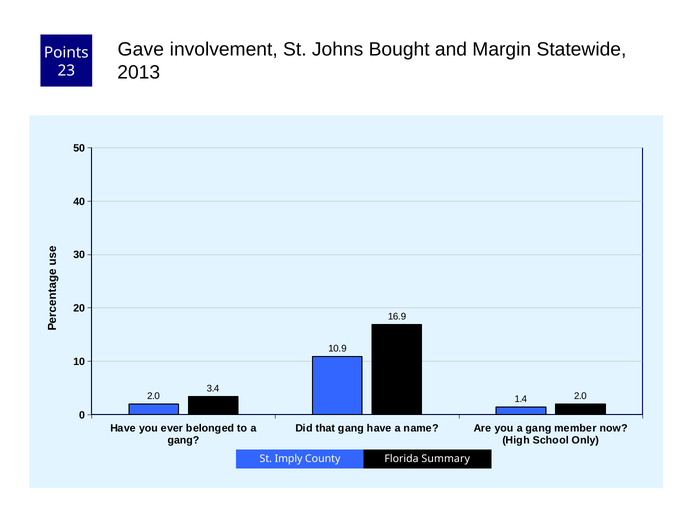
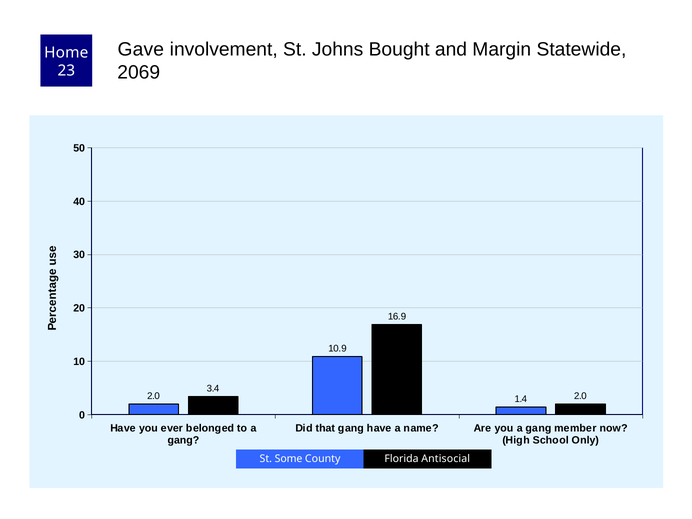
Points: Points -> Home (66, 52)
2013: 2013 -> 2069 (139, 72)
Imply: Imply -> Some (289, 459)
Summary: Summary -> Antisocial (446, 459)
